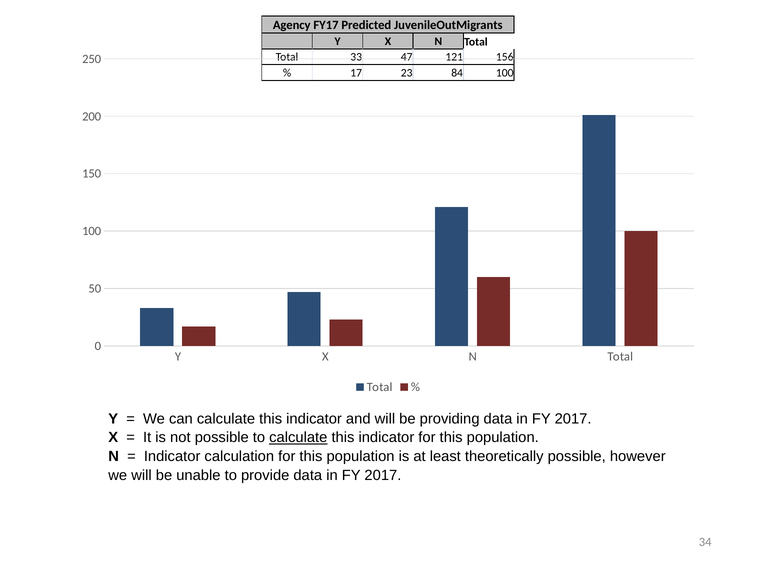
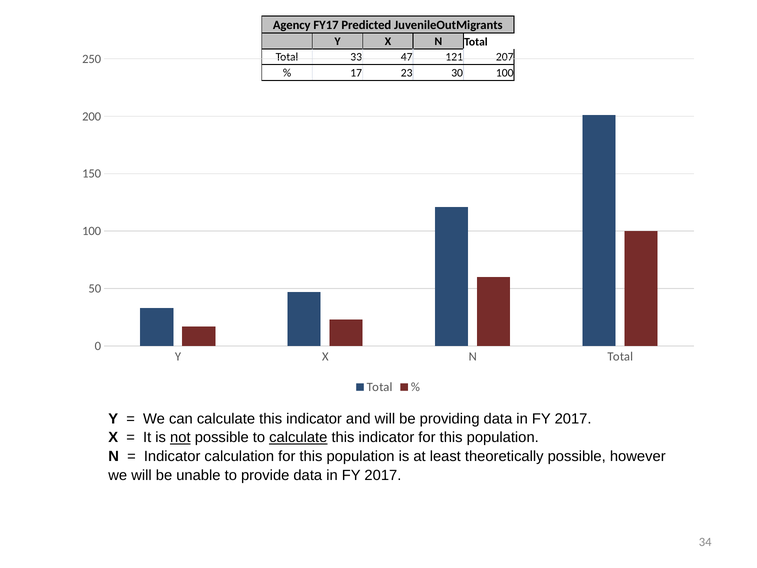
156: 156 -> 207 (505, 57)
84: 84 -> 30 (457, 73)
not underline: none -> present (180, 437)
